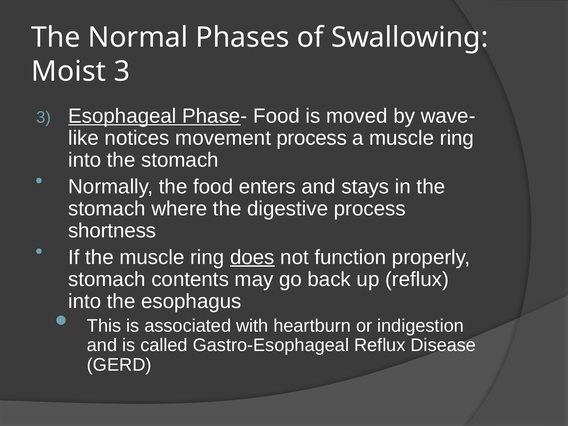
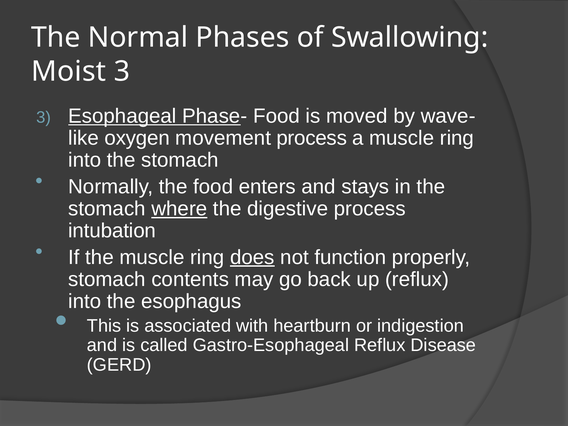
notices: notices -> oxygen (137, 138)
where underline: none -> present (179, 209)
shortness: shortness -> intubation (112, 231)
